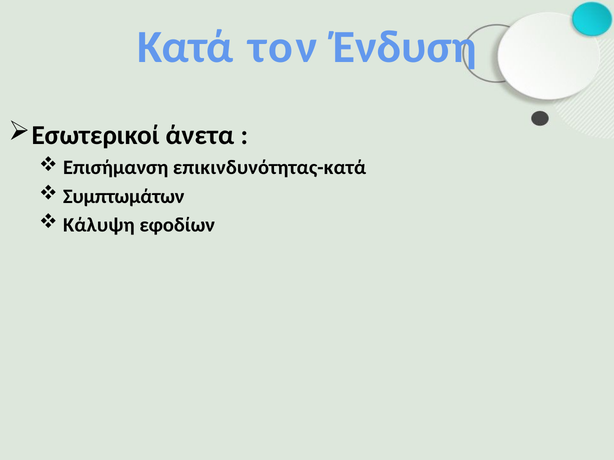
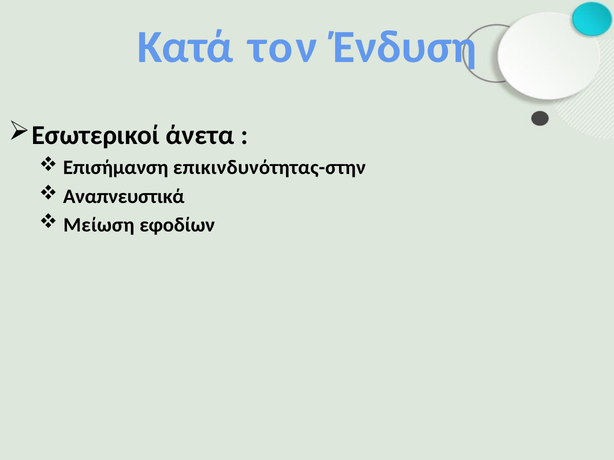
επικινδυνότητας-κατά: επικινδυνότητας-κατά -> επικινδυνότητας-στην (269, 168)
Συμπτωμάτων: Συμπτωμάτων -> Αναπνευστικά (124, 196)
Κάλυψη: Κάλυψη -> Μείωση (99, 225)
